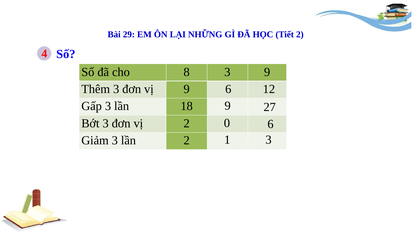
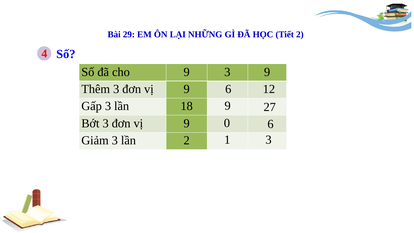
cho 8: 8 -> 9 (187, 72)
2: 2 -> 9 (187, 123)
